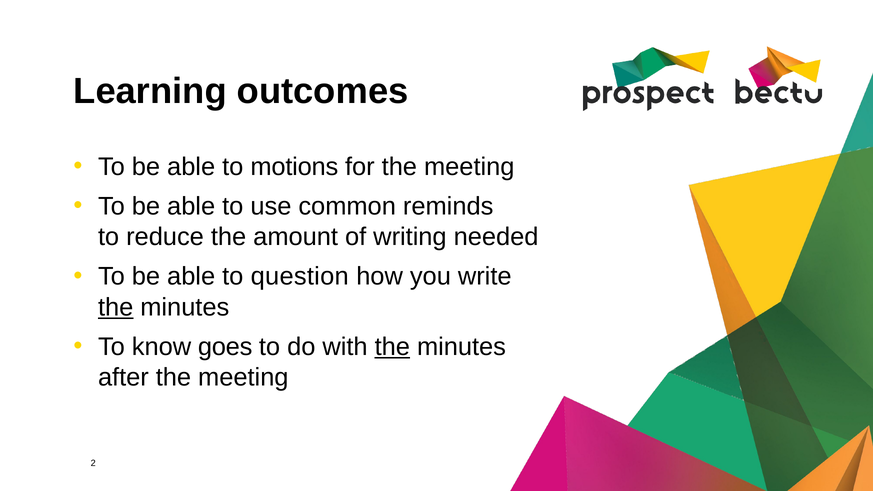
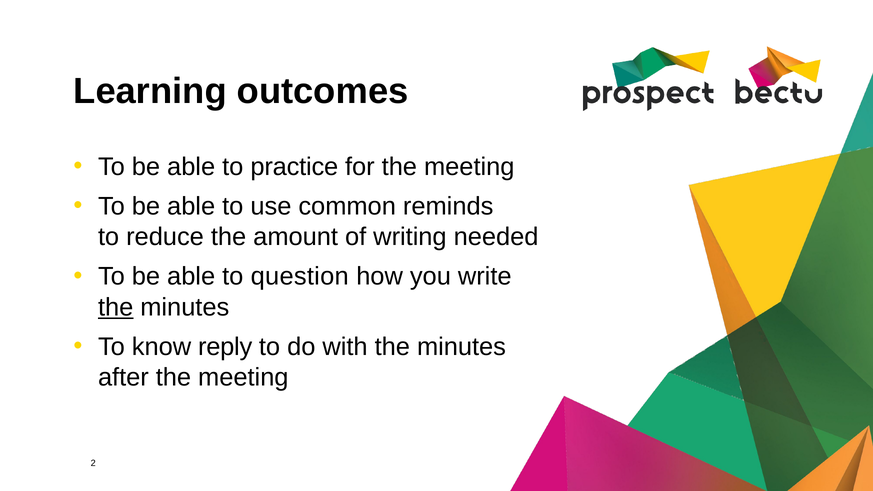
motions: motions -> practice (294, 167)
goes: goes -> reply (225, 347)
the underline: present -> none (392, 347)
